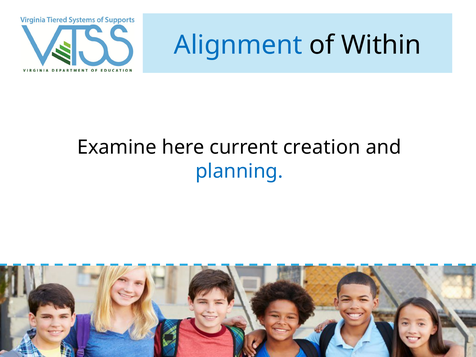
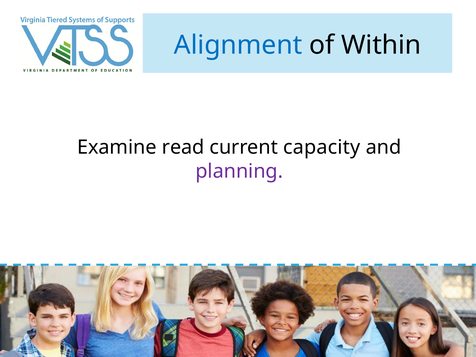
here: here -> read (183, 147)
creation: creation -> capacity (322, 147)
planning colour: blue -> purple (239, 171)
